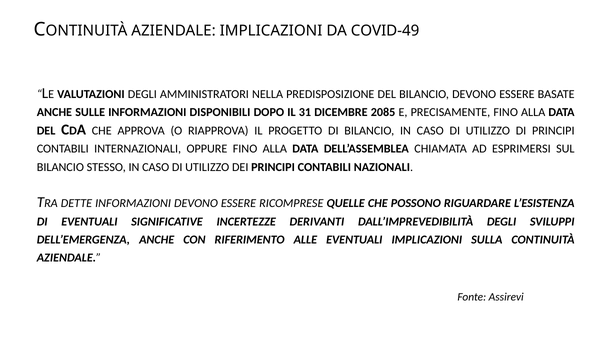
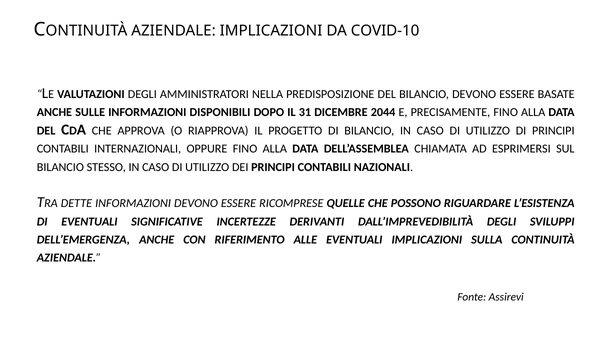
COVID-49: COVID-49 -> COVID-10 (385, 31)
2085: 2085 -> 2044 (383, 113)
